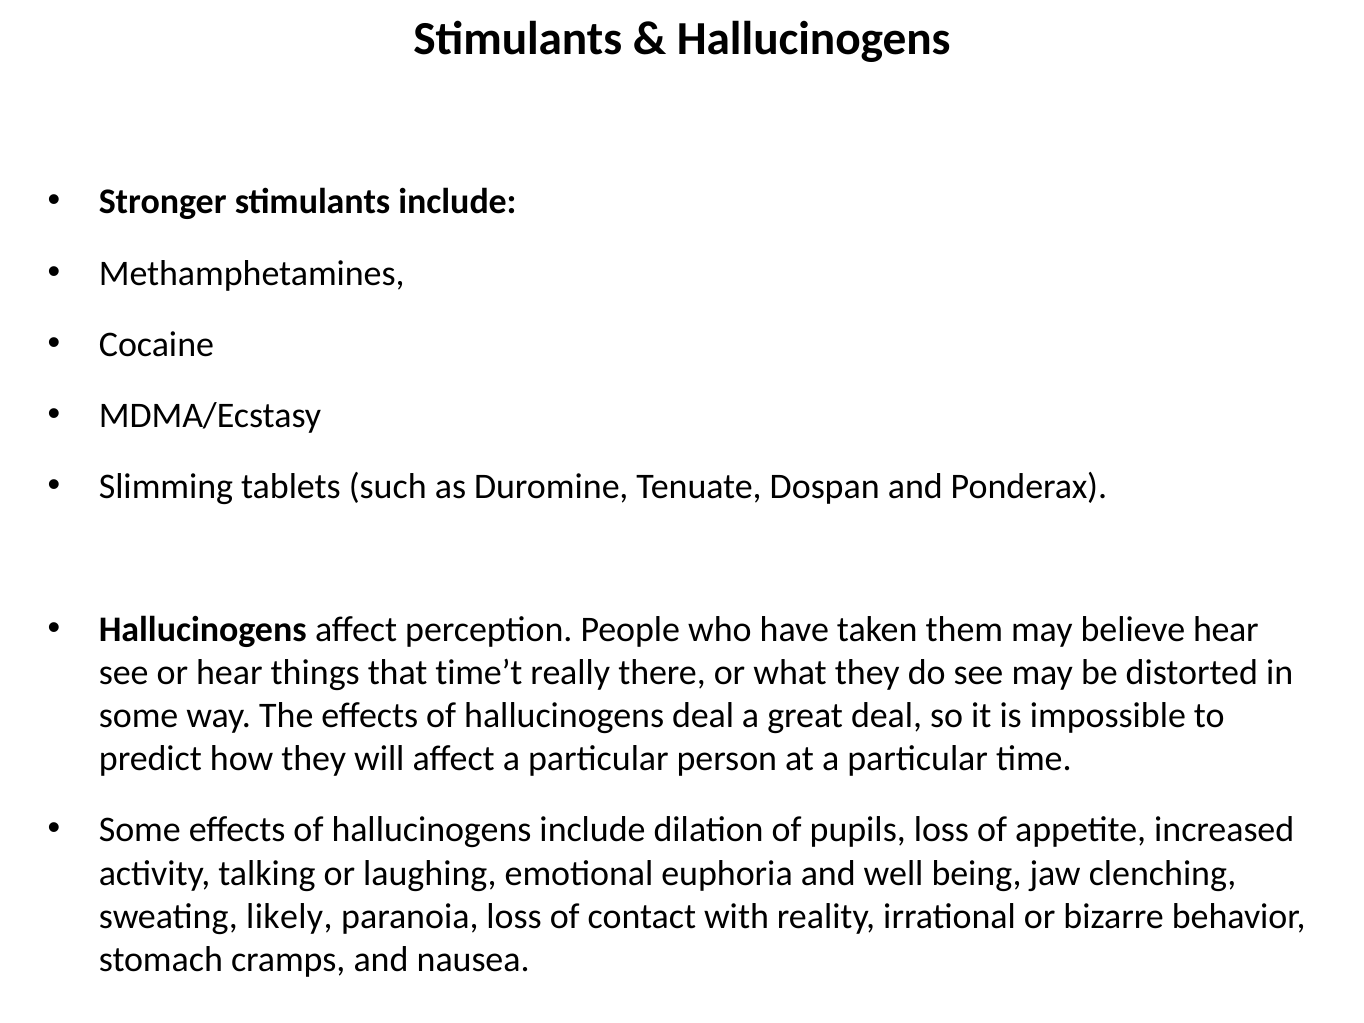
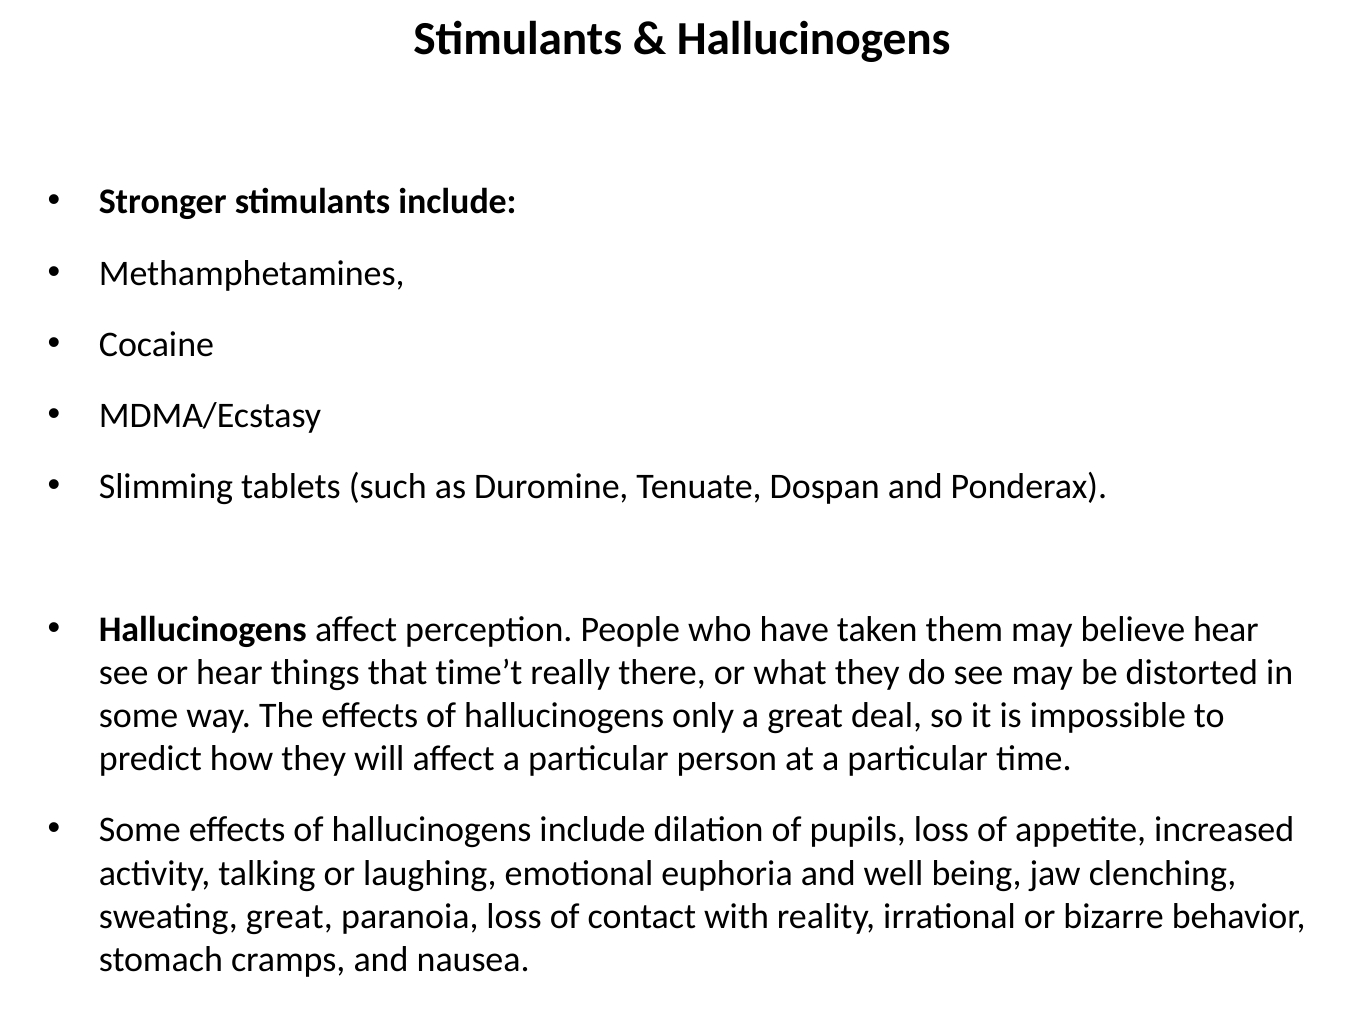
hallucinogens deal: deal -> only (703, 716)
sweating likely: likely -> great (289, 916)
